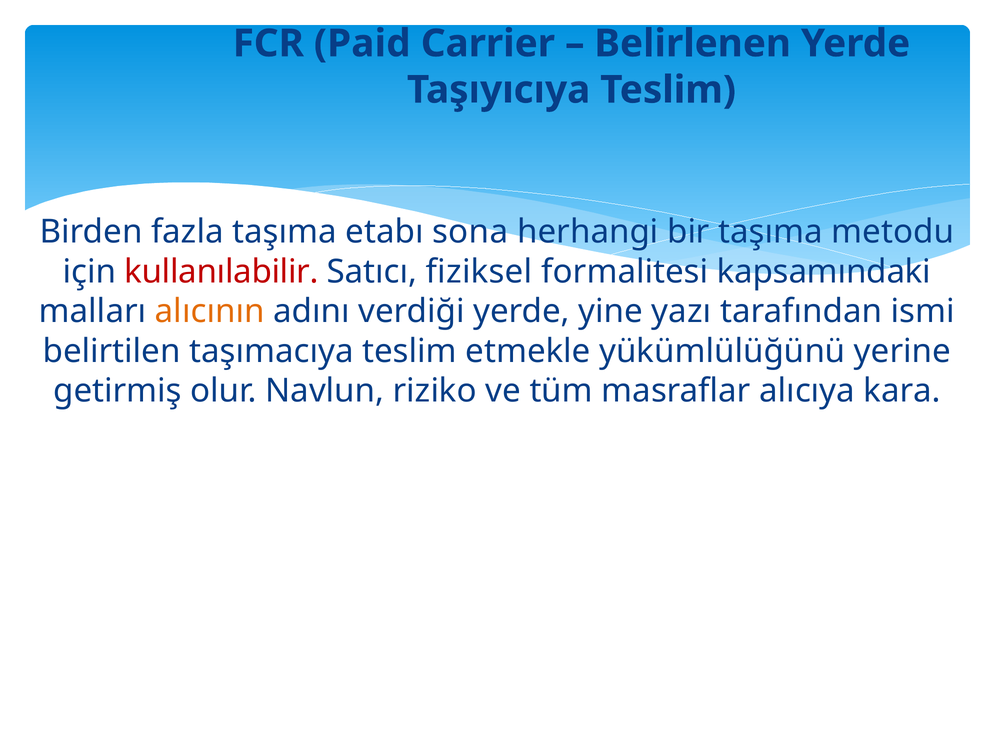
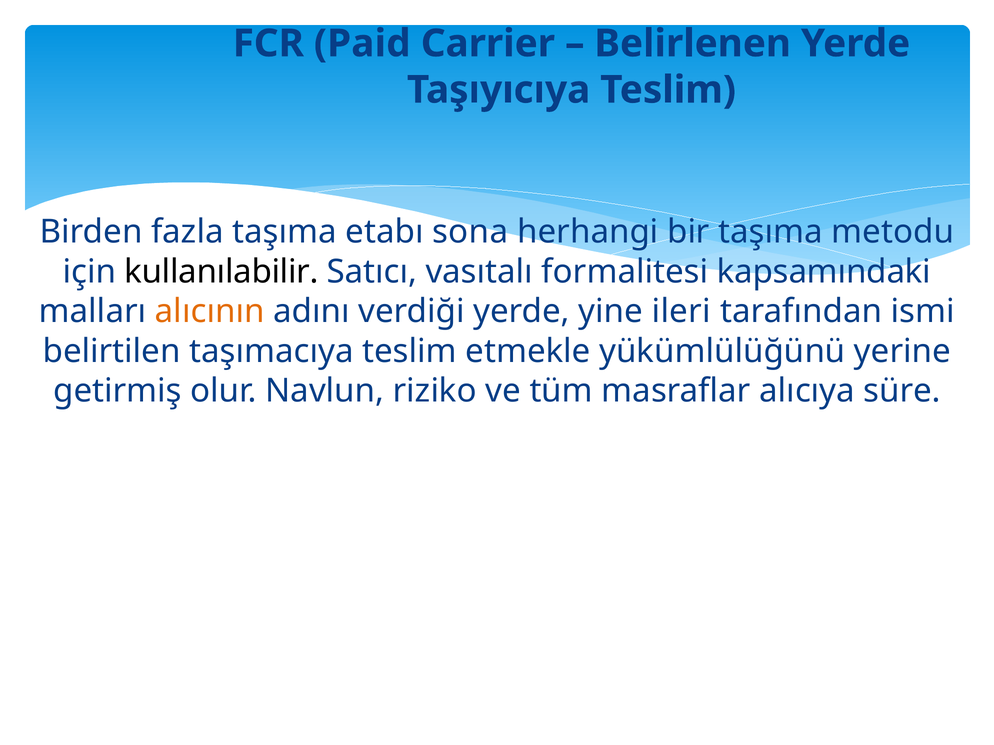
kullanılabilir colour: red -> black (221, 272)
fiziksel: fiziksel -> vasıtalı (479, 272)
yazı: yazı -> ileri (681, 312)
kara: kara -> süre (902, 391)
